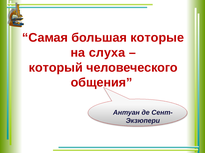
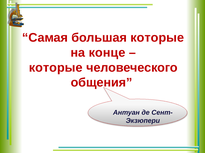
слуха: слуха -> конце (107, 53)
который: который -> которые (56, 68)
